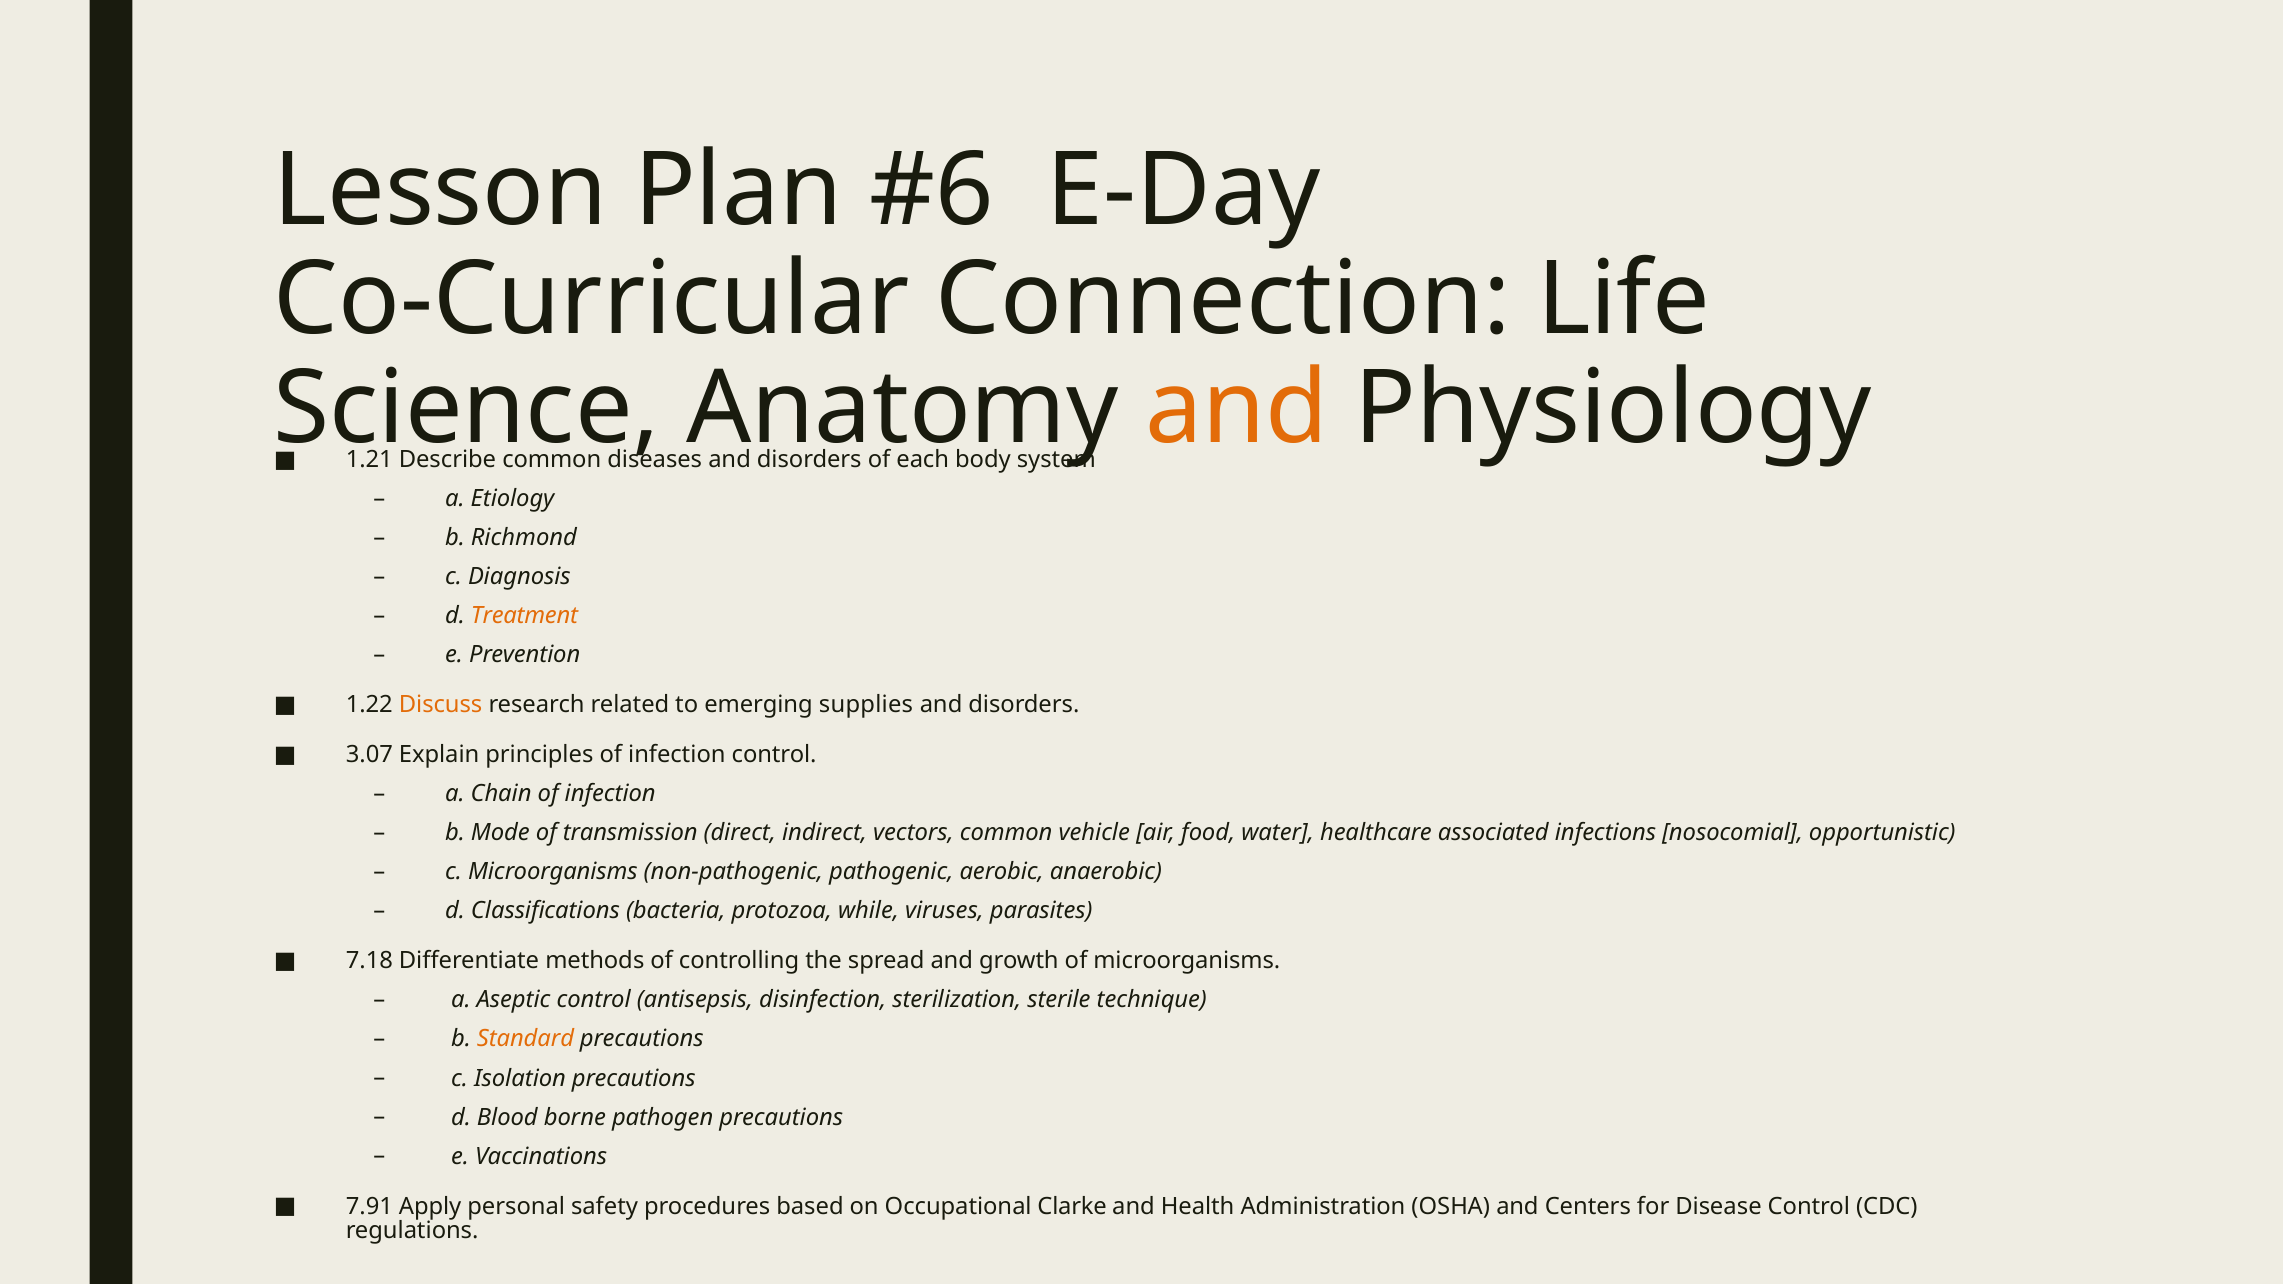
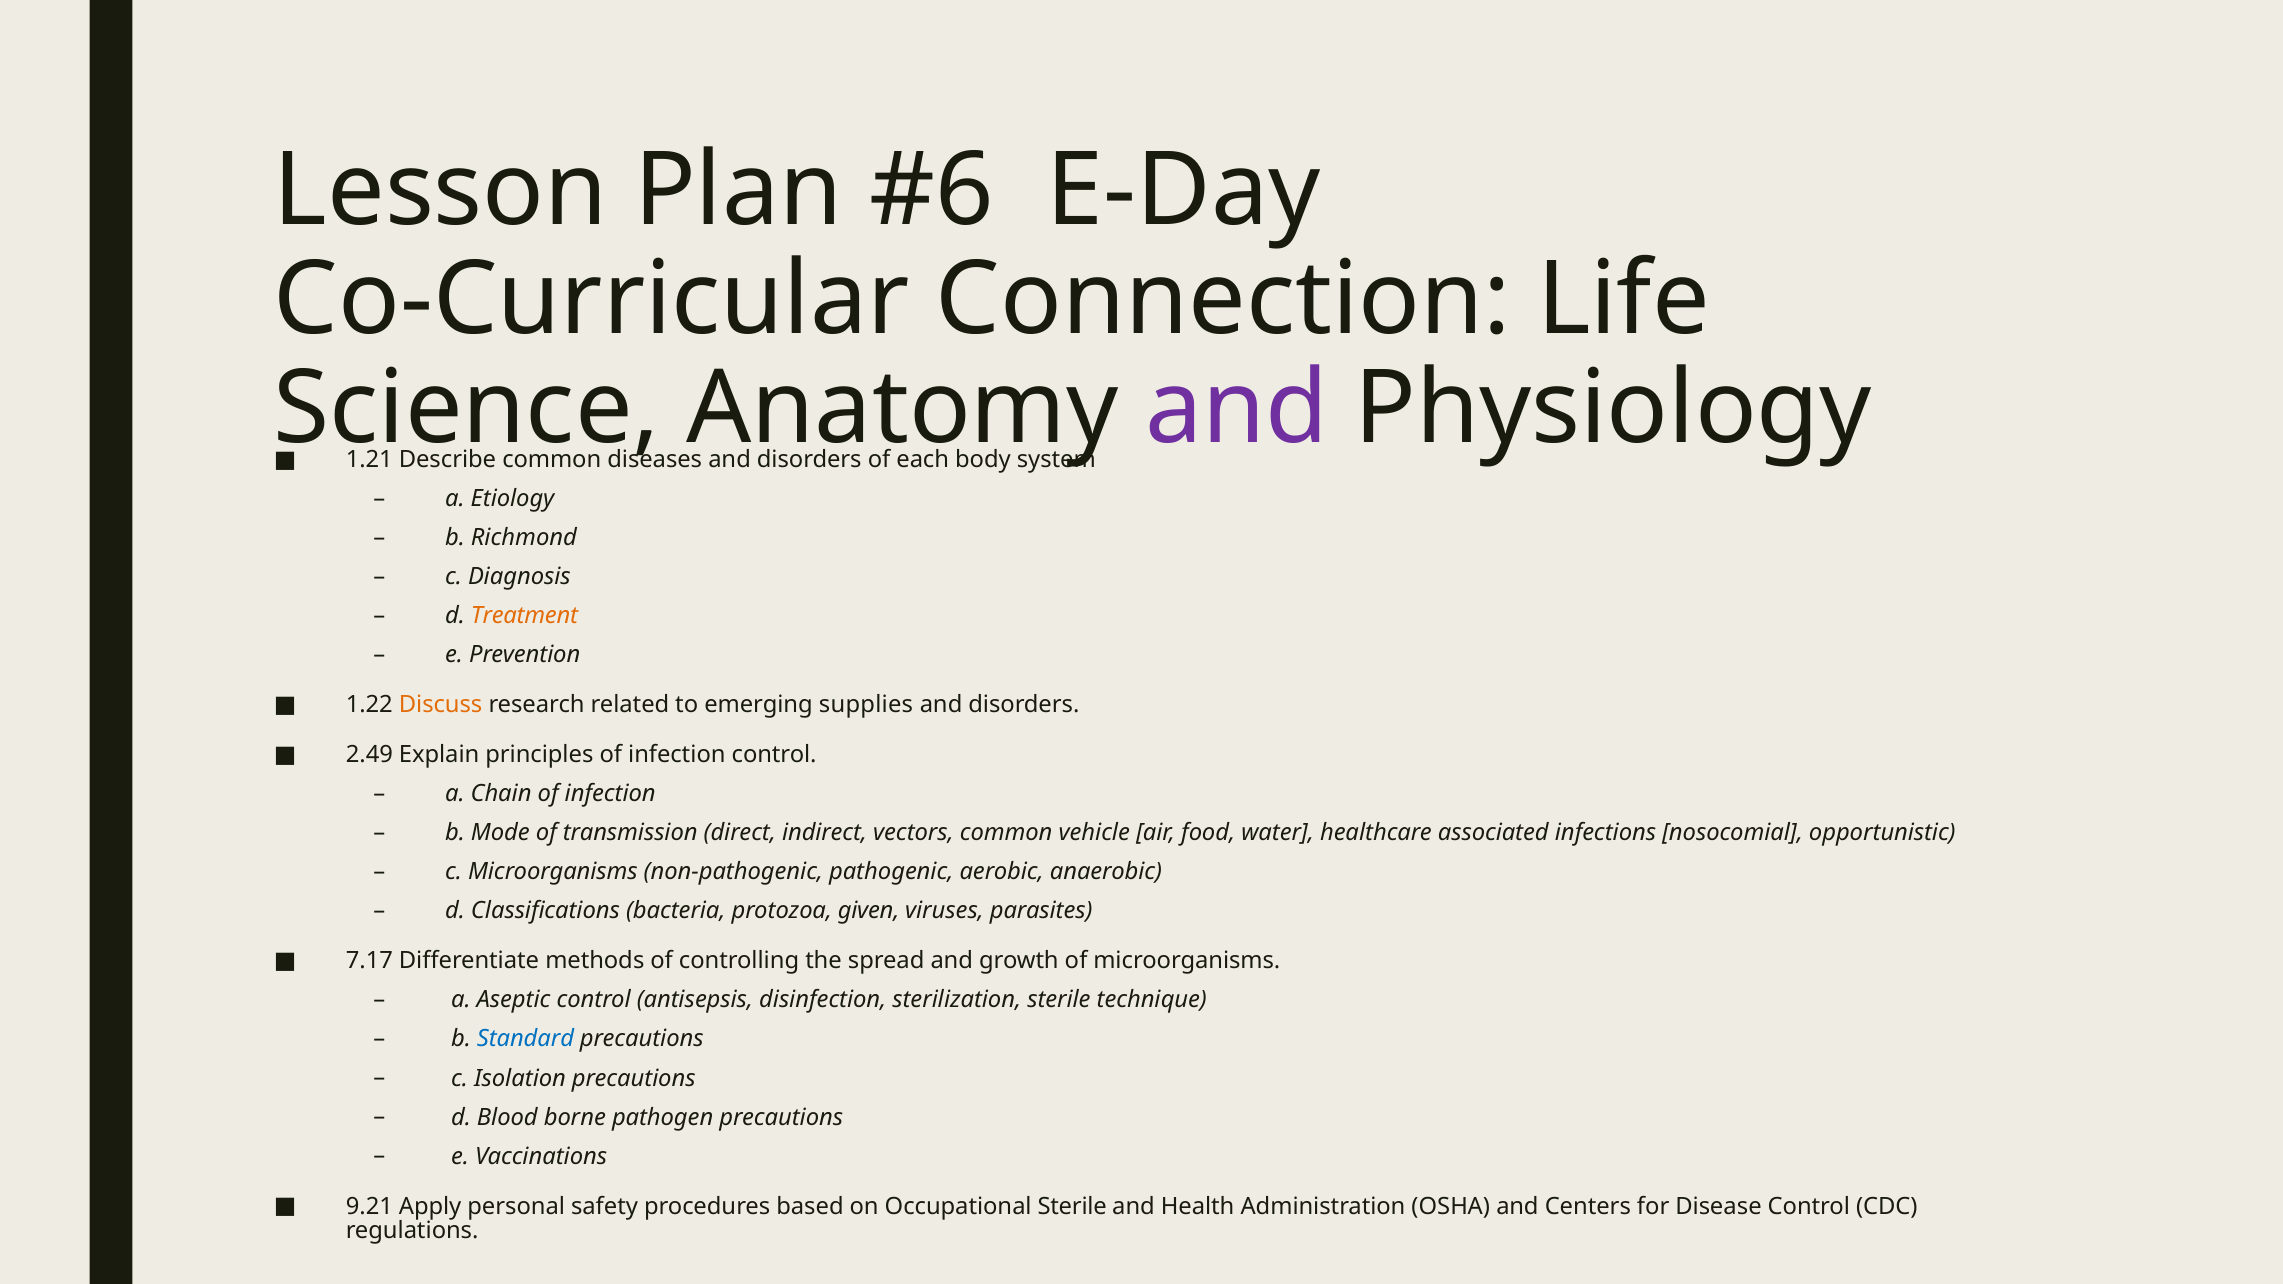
and colour: orange -> purple (1237, 409)
3.07: 3.07 -> 2.49 (369, 755)
while: while -> given (869, 911)
7.18: 7.18 -> 7.17 (369, 961)
Standard colour: orange -> blue (525, 1039)
7.91: 7.91 -> 9.21 (369, 1206)
Occupational Clarke: Clarke -> Sterile (1072, 1206)
